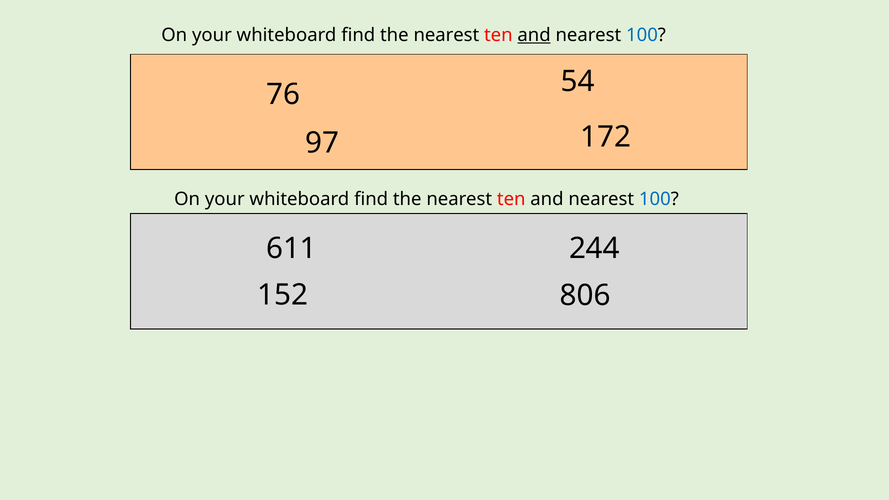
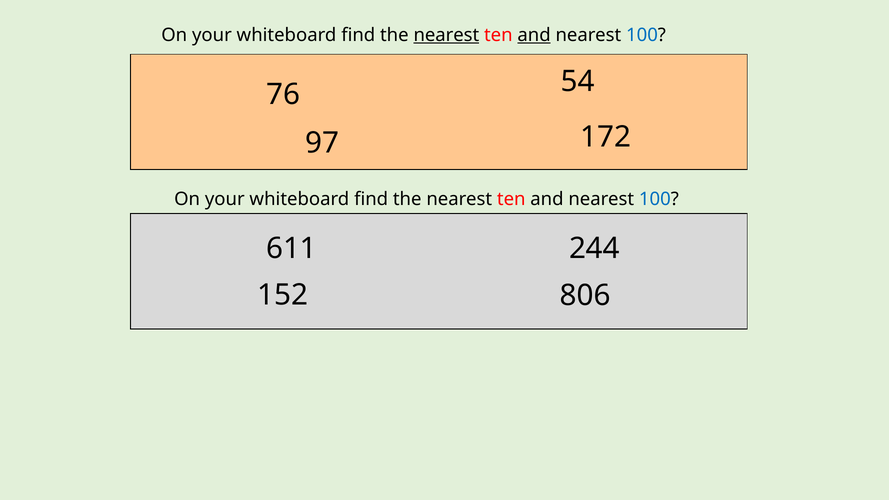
nearest underline: none -> present (446, 35)
